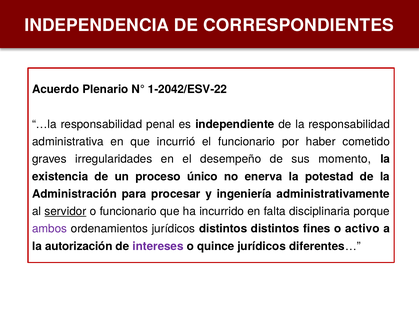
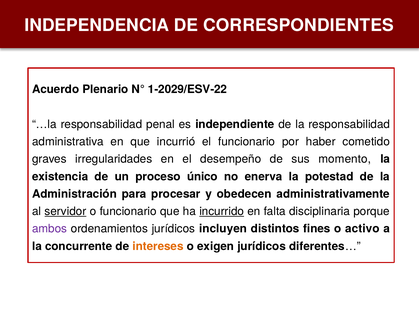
1-2042/ESV-22: 1-2042/ESV-22 -> 1-2029/ESV-22 (188, 89)
ingeniería: ingeniería -> obedecen (244, 194)
incurrido underline: none -> present (222, 212)
jurídicos distintos: distintos -> incluyen (223, 229)
autorización: autorización -> concurrente (79, 246)
intereses colour: purple -> orange (158, 246)
quince: quince -> exigen (216, 246)
